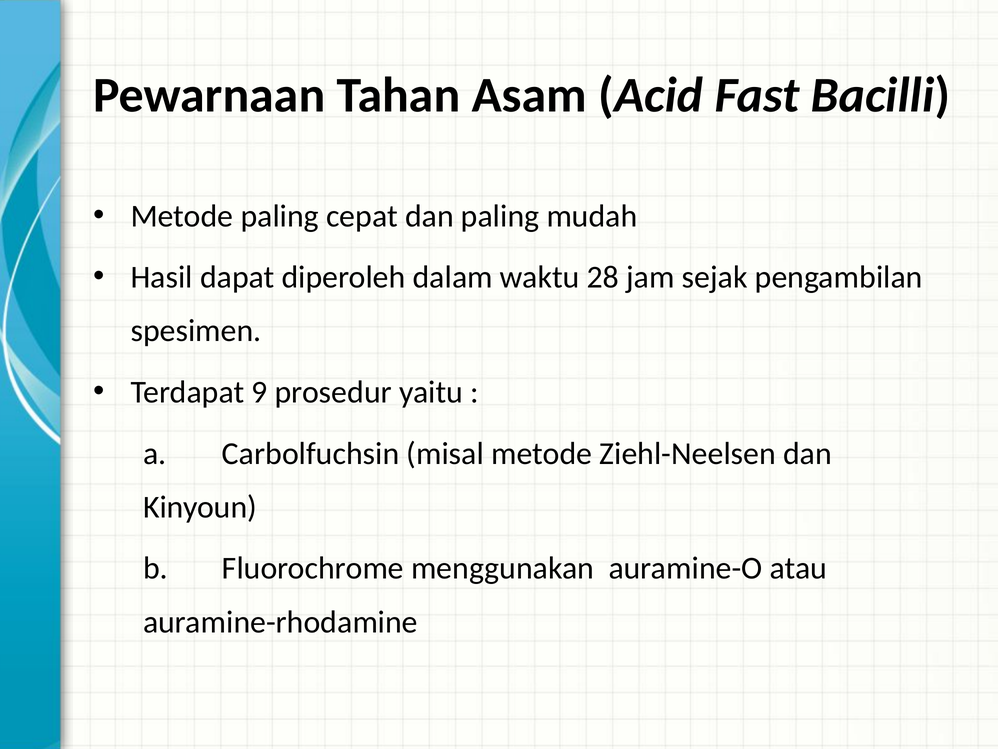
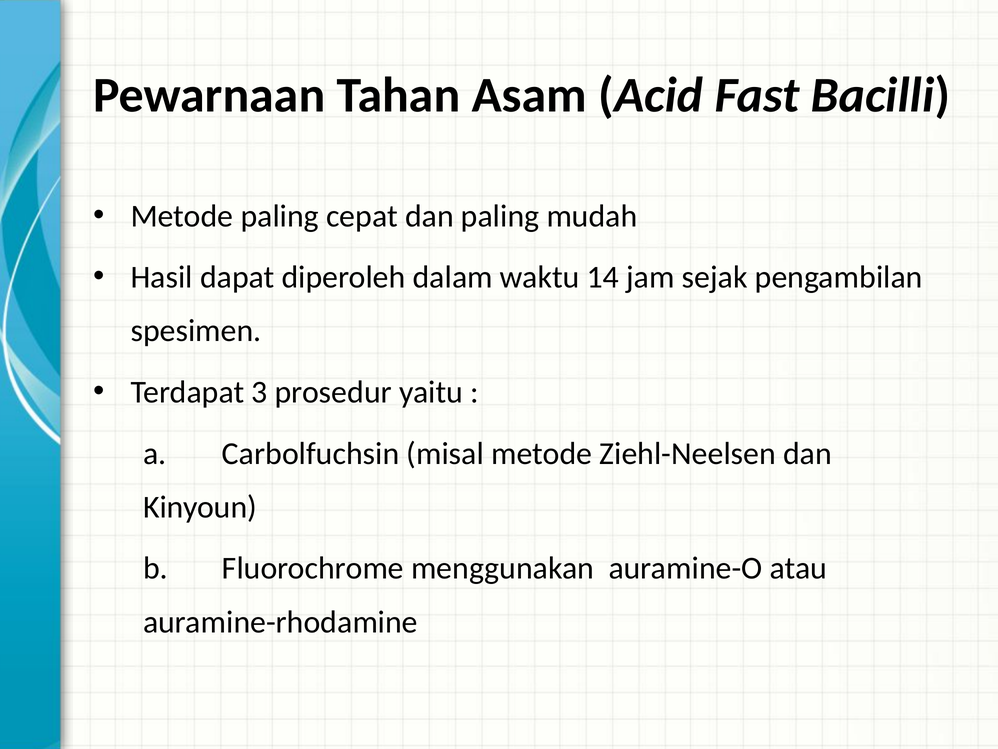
28: 28 -> 14 (603, 277)
9: 9 -> 3 (259, 392)
